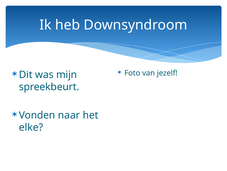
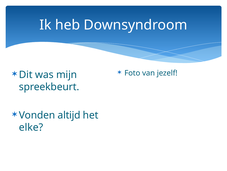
naar: naar -> altijd (69, 115)
